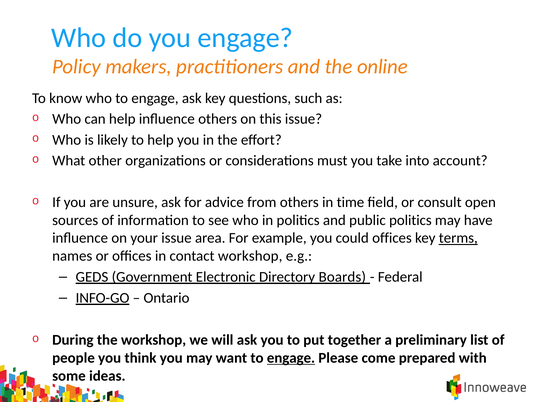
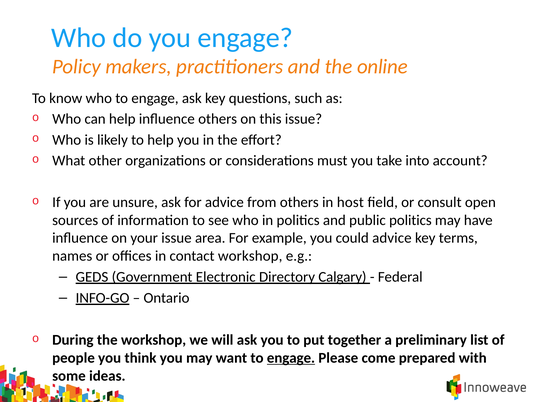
time: time -> host (350, 202)
could offices: offices -> advice (392, 238)
terms underline: present -> none (458, 238)
Boards: Boards -> Calgary (342, 277)
